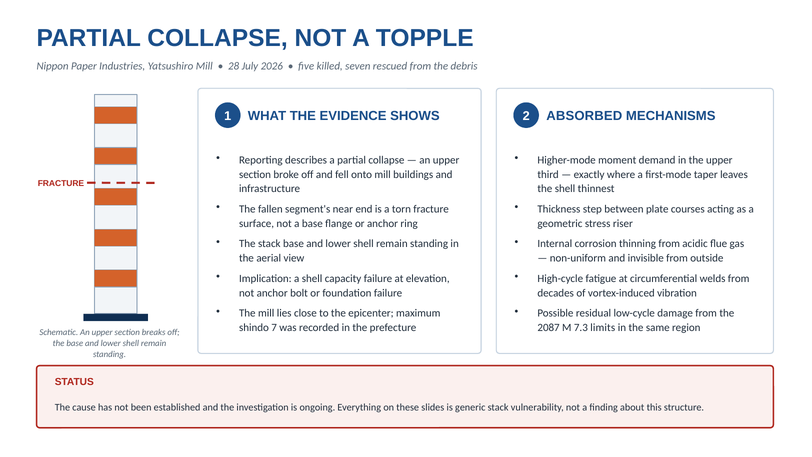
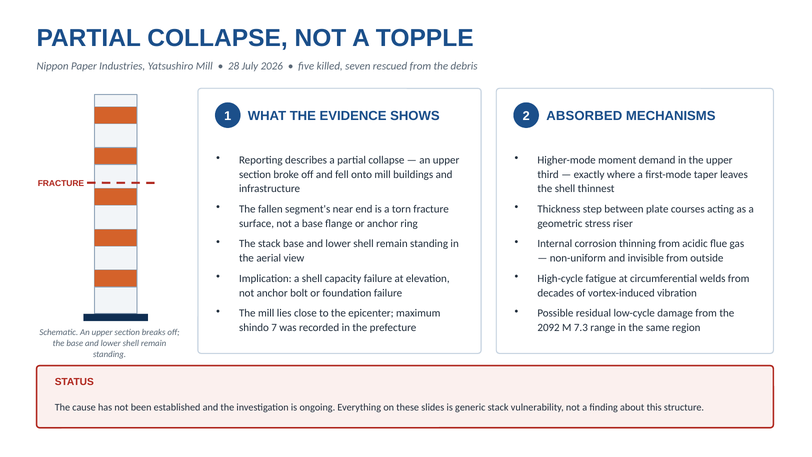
2087: 2087 -> 2092 (549, 327)
limits: limits -> range (603, 327)
